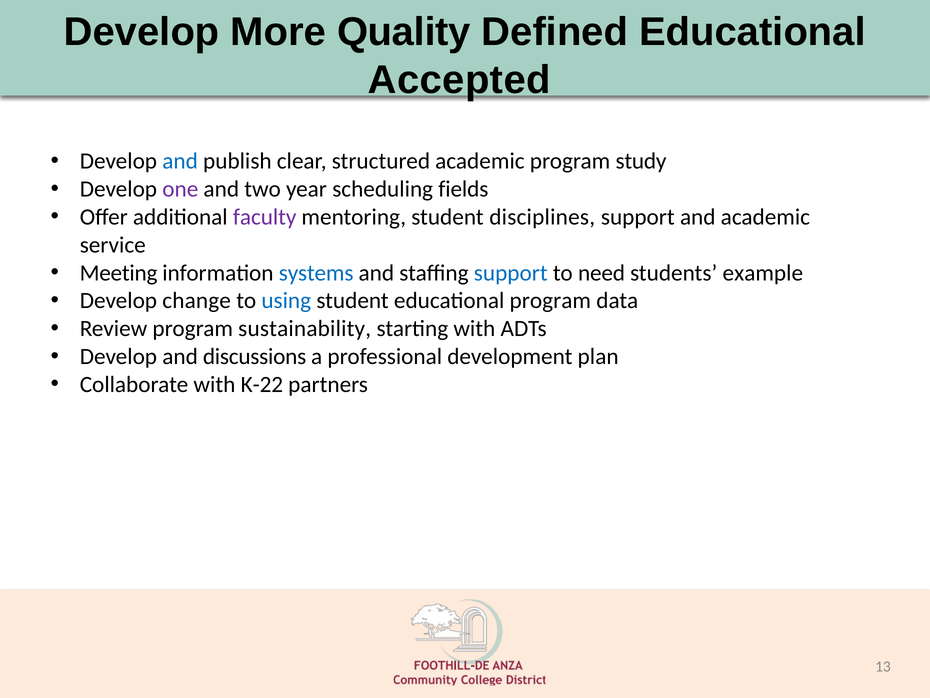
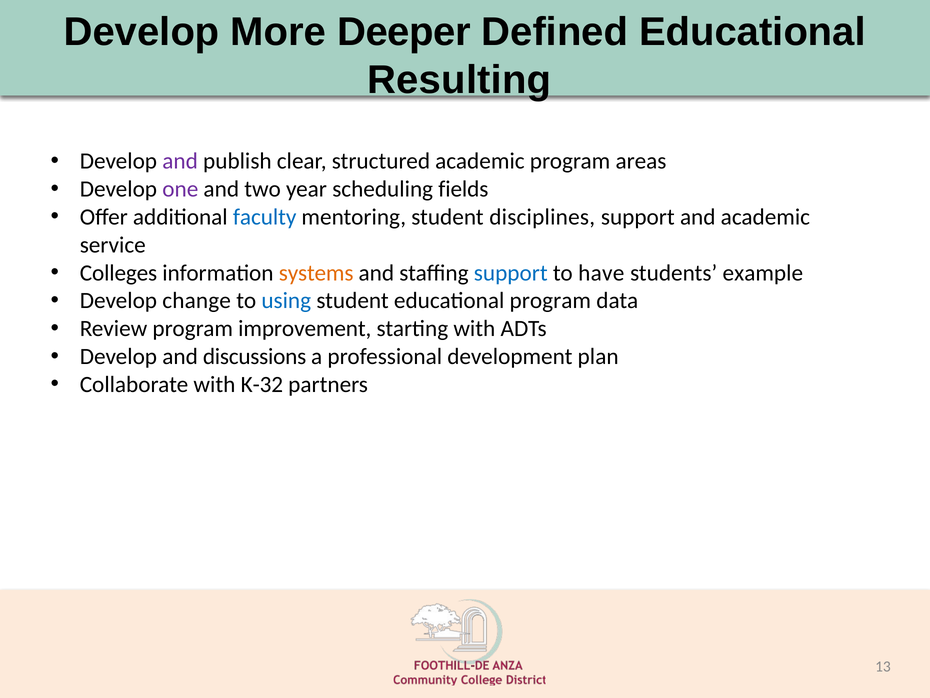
Quality: Quality -> Deeper (404, 32)
Accepted: Accepted -> Resulting (459, 80)
and colour: blue -> purple (180, 161)
study: study -> areas (641, 161)
faculty colour: purple -> blue (265, 217)
Meeting: Meeting -> Colleges (118, 273)
systems colour: blue -> orange (316, 273)
need: need -> have (601, 273)
sustainability: sustainability -> improvement (305, 328)
K-22: K-22 -> K-32 (262, 384)
